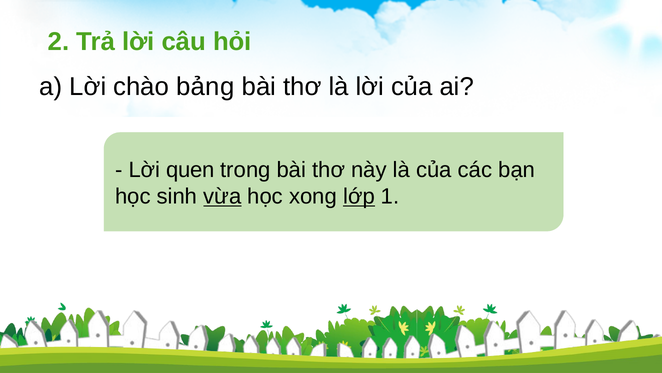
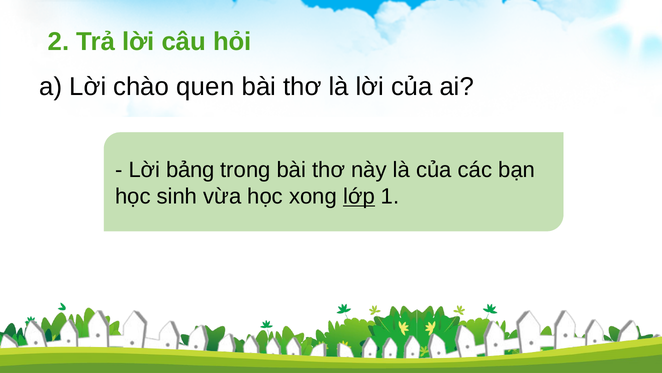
bảng: bảng -> quen (205, 87)
quen: quen -> bảng (190, 170)
vừa underline: present -> none (222, 196)
